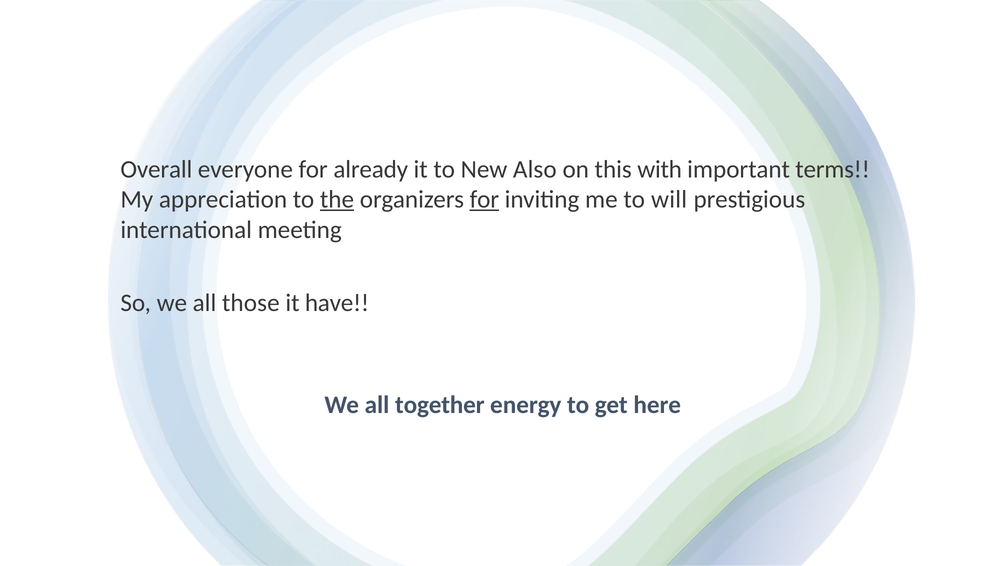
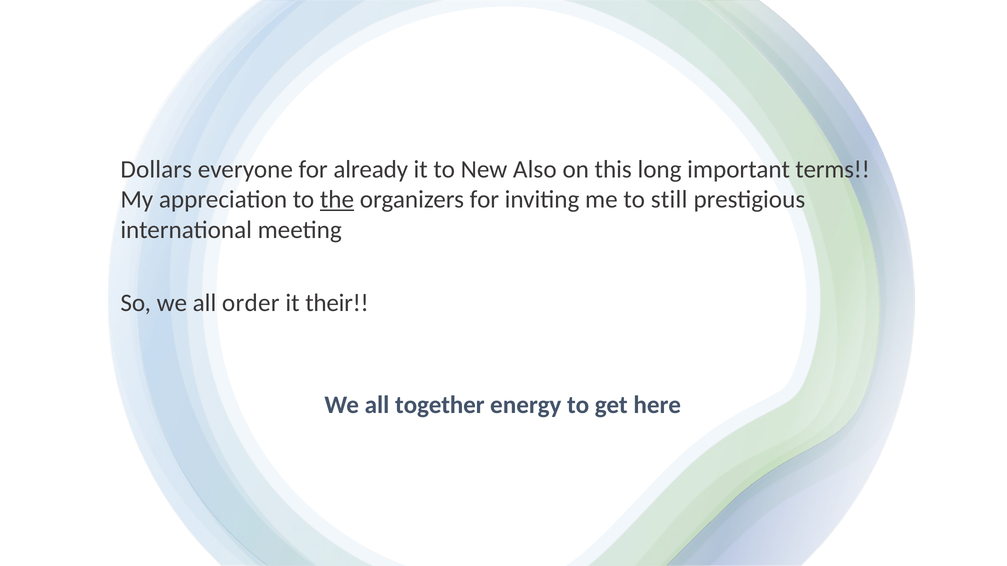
Overall: Overall -> Dollars (156, 170)
with: with -> long (660, 170)
for underline: present -> none (484, 200)
will: will -> still (669, 200)
those: those -> order (251, 303)
have: have -> their (337, 303)
